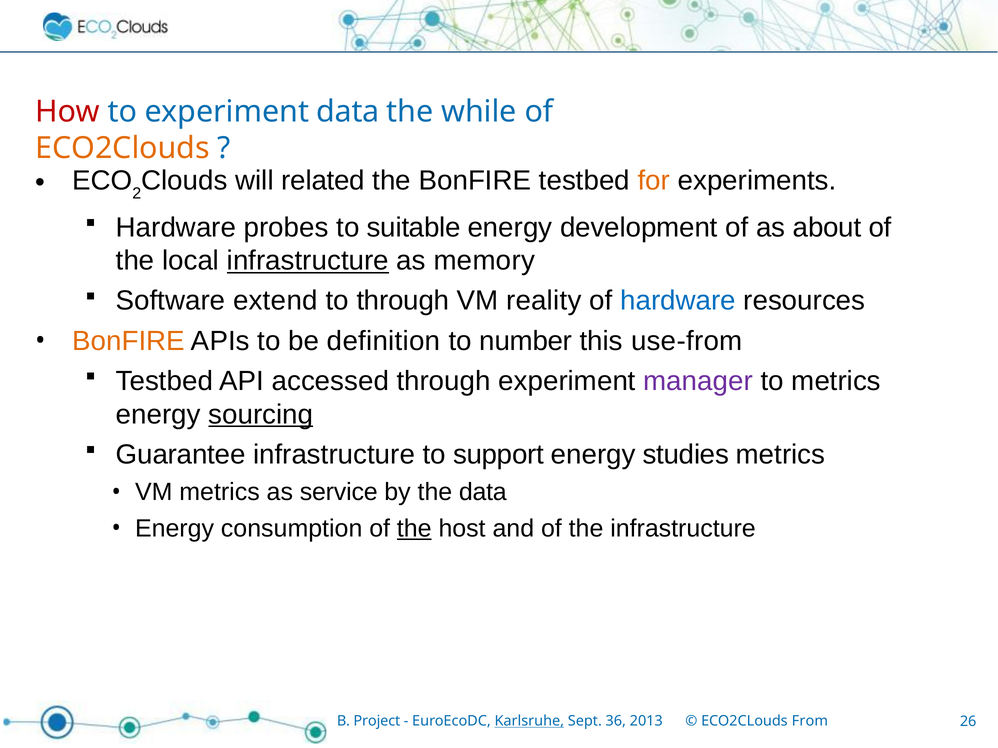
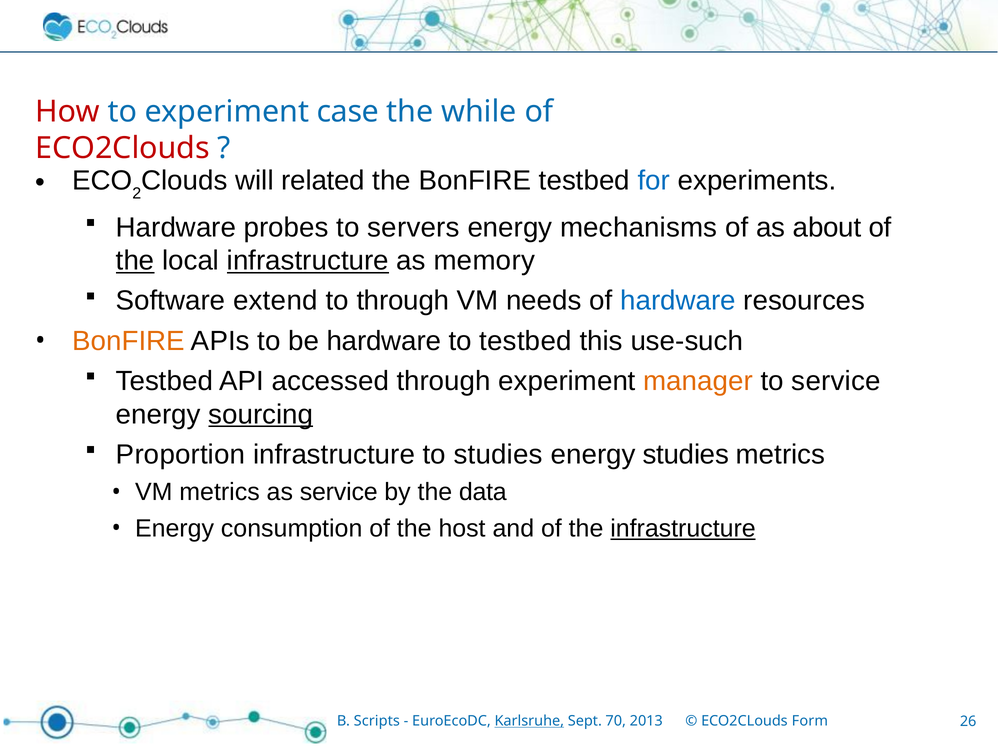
experiment data: data -> case (348, 112)
ECO2Clouds colour: orange -> red (122, 148)
for colour: orange -> blue (654, 181)
suitable: suitable -> servers (413, 228)
development: development -> mechanisms (639, 228)
the underline: none -> present (135, 261)
reality: reality -> needs (544, 301)
be definition: definition -> hardware (384, 341)
to number: number -> testbed (526, 341)
use-from: use-from -> use-such (687, 341)
manager colour: purple -> orange (698, 381)
to metrics: metrics -> service (836, 381)
Guarantee: Guarantee -> Proportion (181, 455)
to support: support -> studies (498, 455)
the underline: present -> none (414, 529)
infrastructure underline: none -> present (683, 529)
Project: Project -> Scripts (377, 721)
36: 36 -> 70 (616, 721)
From: From -> Form (810, 721)
